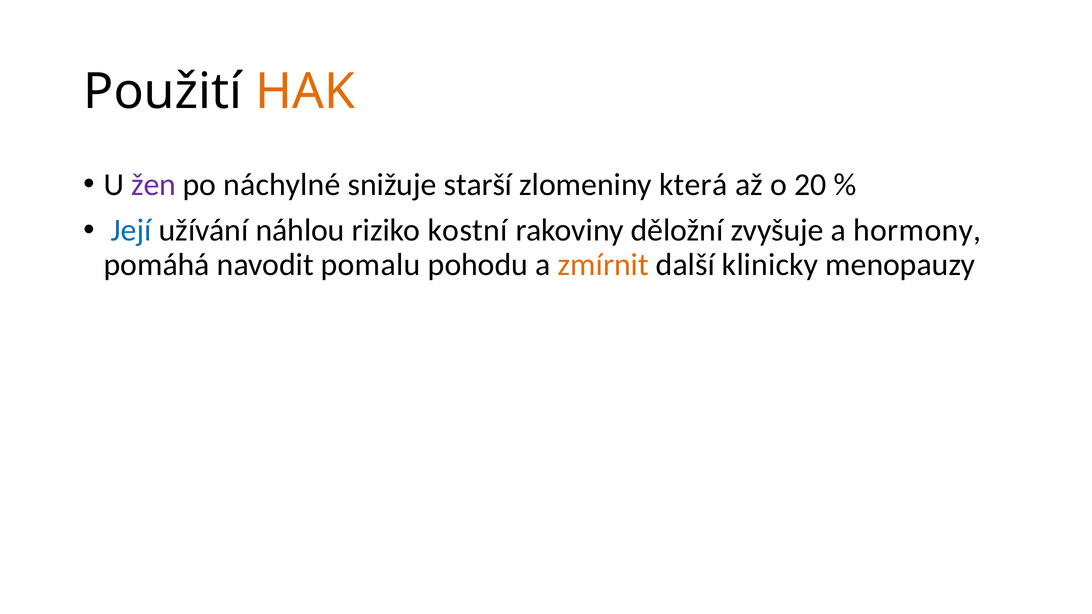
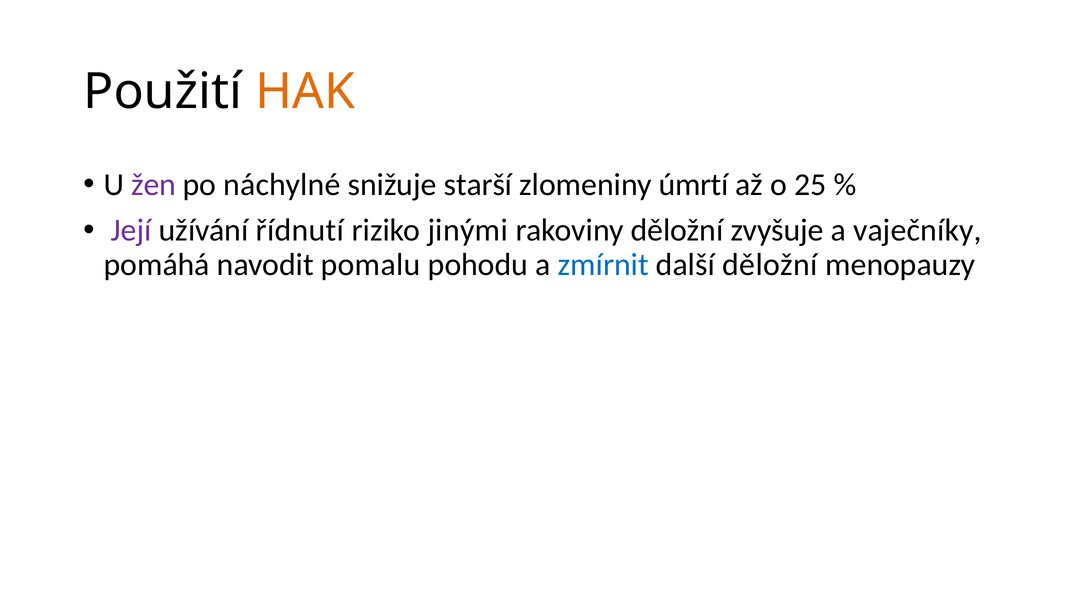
která: která -> úmrtí (694, 185)
20: 20 -> 25 (810, 185)
Její colour: blue -> purple (131, 230)
náhlou: náhlou -> řídnutí (300, 230)
kostní: kostní -> jinými (468, 230)
hormony: hormony -> vaječníky (917, 230)
zmírnit colour: orange -> blue (603, 265)
další klinicky: klinicky -> děložní (770, 265)
